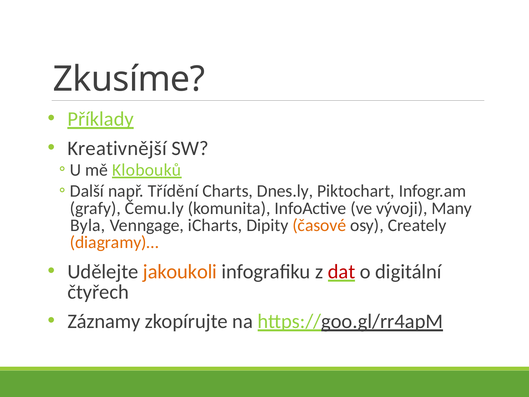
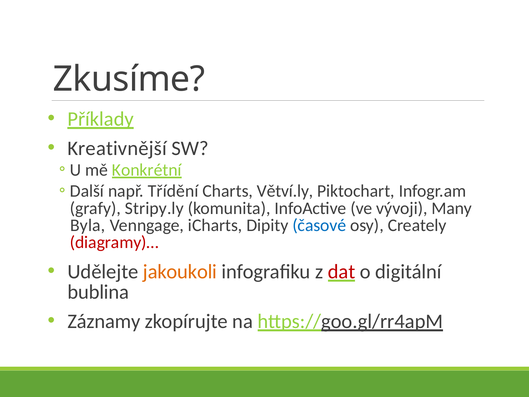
Klobouků: Klobouků -> Konkrétní (147, 170)
Dnes.ly: Dnes.ly -> Větví.ly (285, 191)
Čemu.ly: Čemu.ly -> Stripy.ly (154, 208)
časové colour: orange -> blue (319, 225)
diagramy)… colour: orange -> red (114, 242)
čtyřech: čtyřech -> bublina (98, 292)
